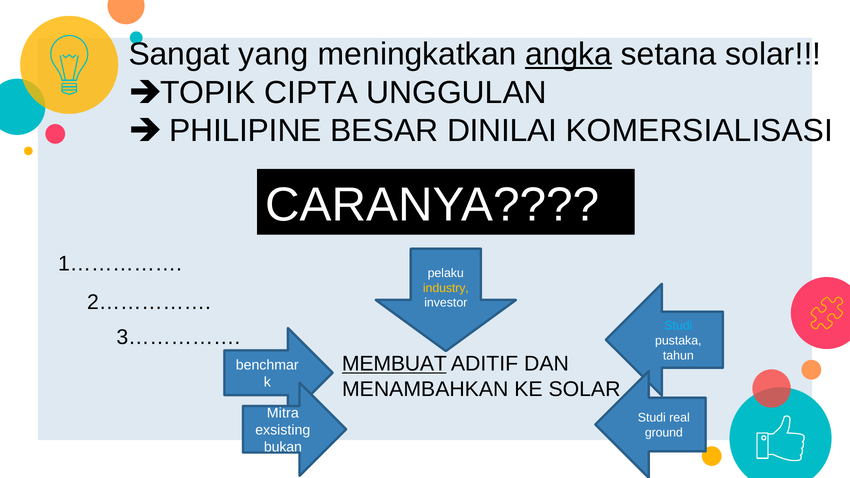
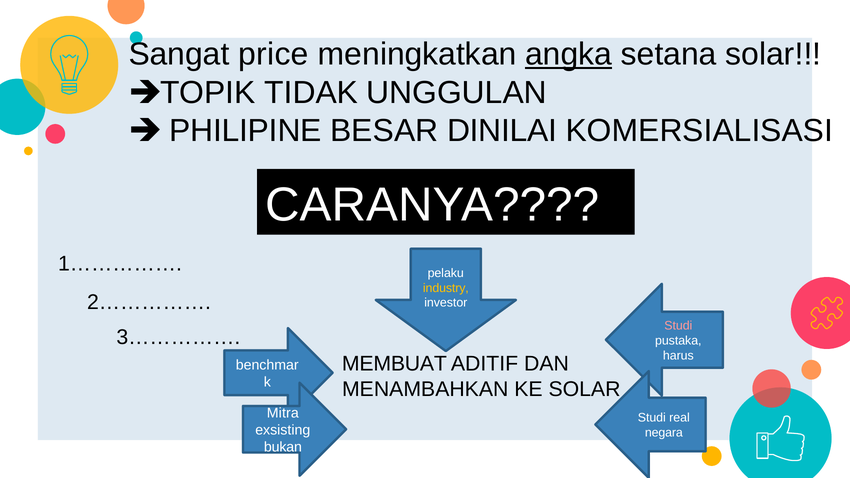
yang: yang -> price (274, 54)
CIPTA: CIPTA -> TIDAK (311, 93)
Studi colour: light blue -> pink (678, 326)
tahun: tahun -> harus (678, 356)
MEMBUAT underline: present -> none (394, 364)
ground: ground -> negara (664, 433)
